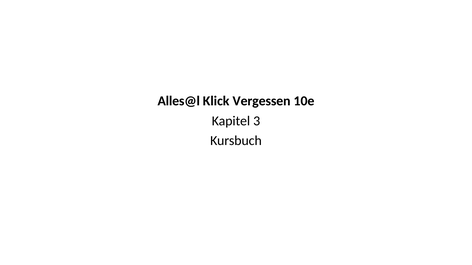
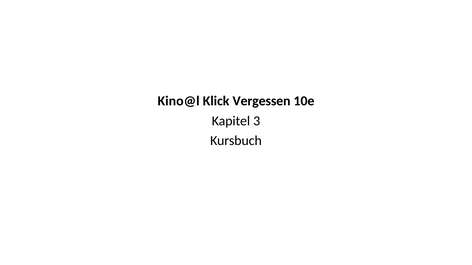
Alles@l: Alles@l -> Kino@l (179, 101)
